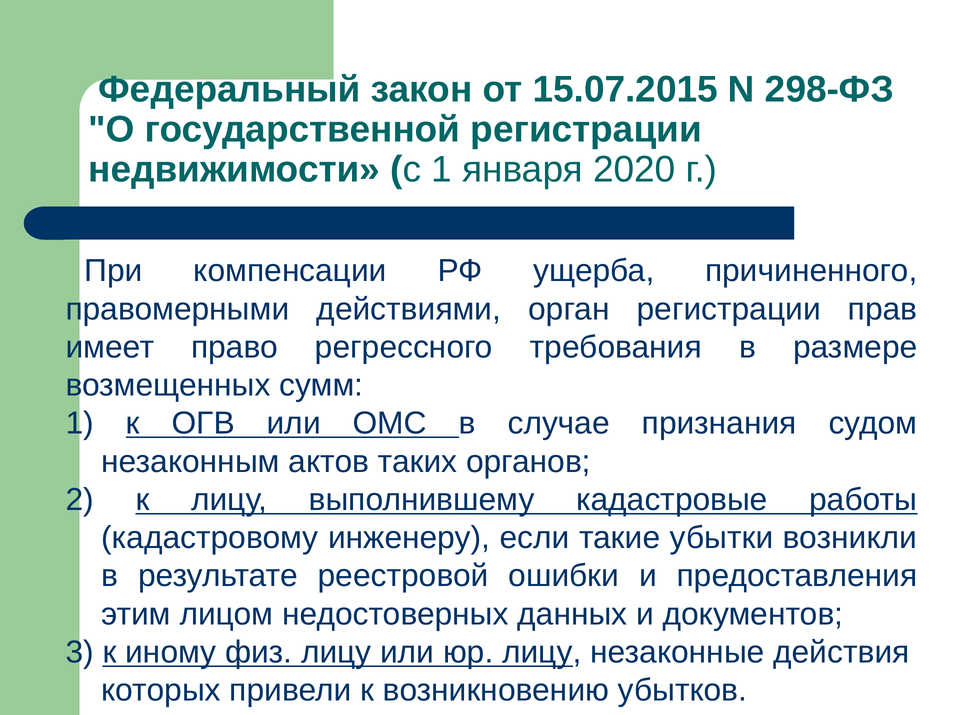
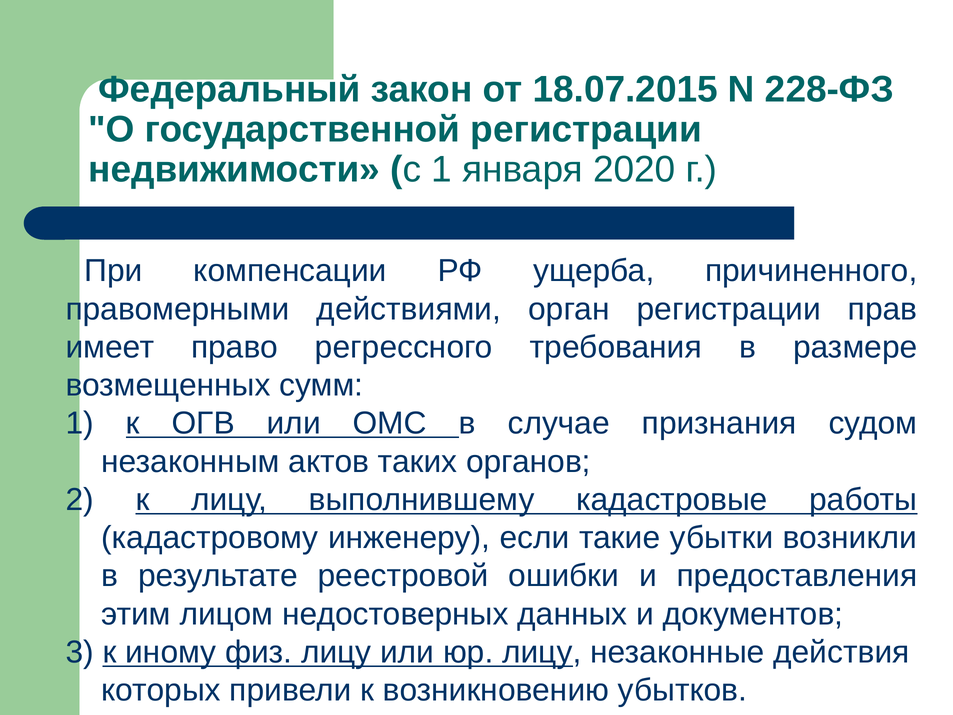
15.07.2015: 15.07.2015 -> 18.07.2015 (625, 89)
298-ФЗ: 298-ФЗ -> 228-ФЗ (829, 89)
